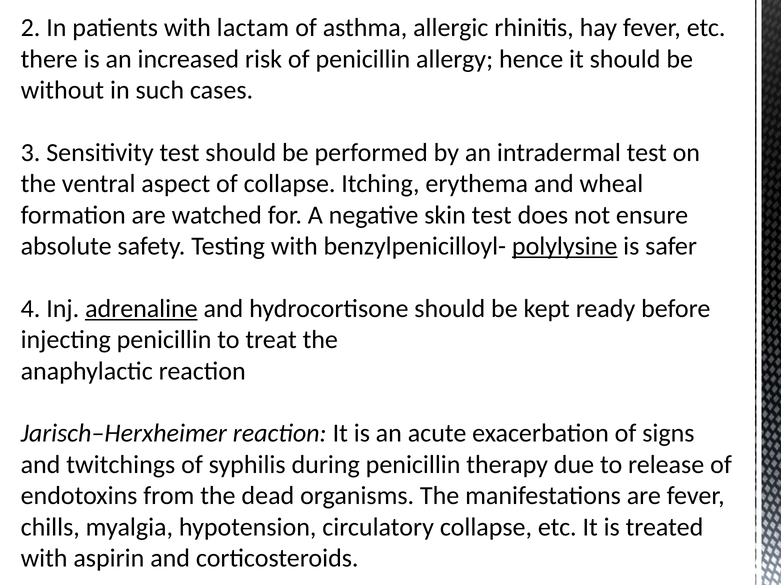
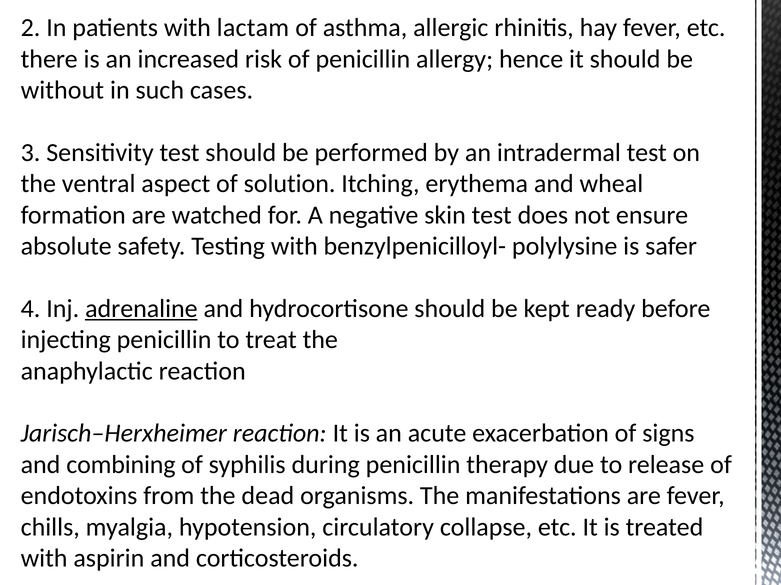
of collapse: collapse -> solution (290, 184)
polylysine underline: present -> none (565, 246)
twitchings: twitchings -> combining (121, 465)
